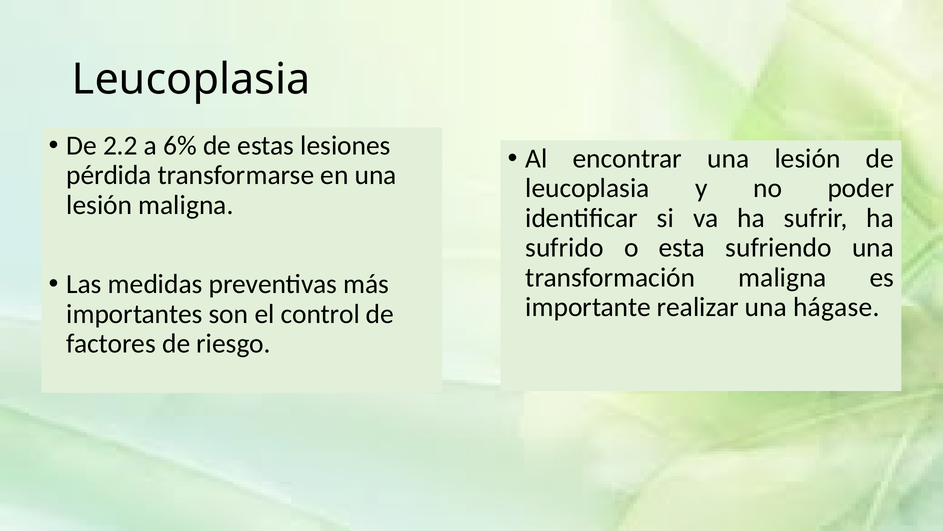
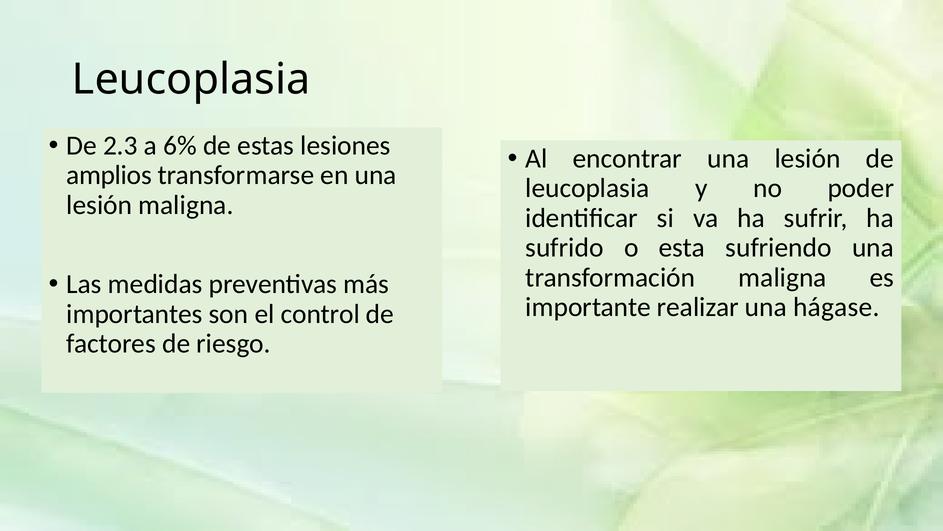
2.2: 2.2 -> 2.3 (120, 145)
pérdida: pérdida -> amplios (109, 175)
